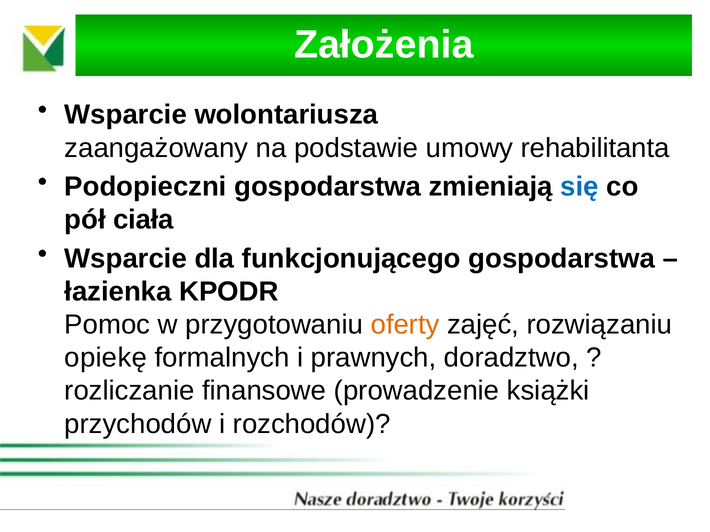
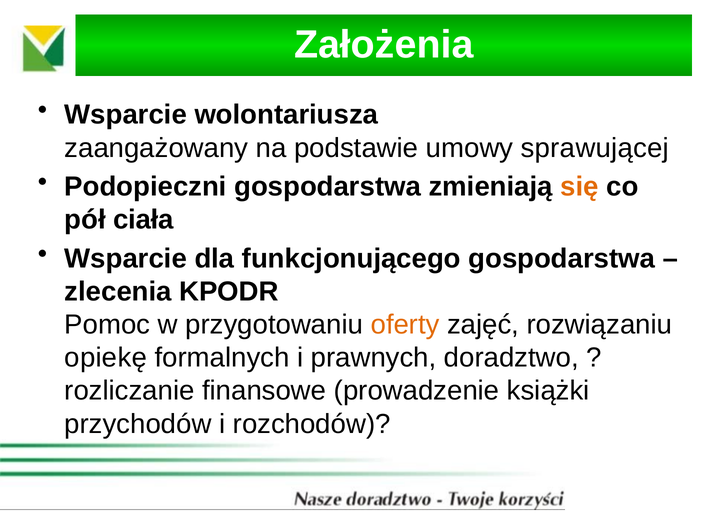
rehabilitanta: rehabilitanta -> sprawującej (595, 148)
się colour: blue -> orange (579, 187)
łazienka: łazienka -> zlecenia (118, 292)
